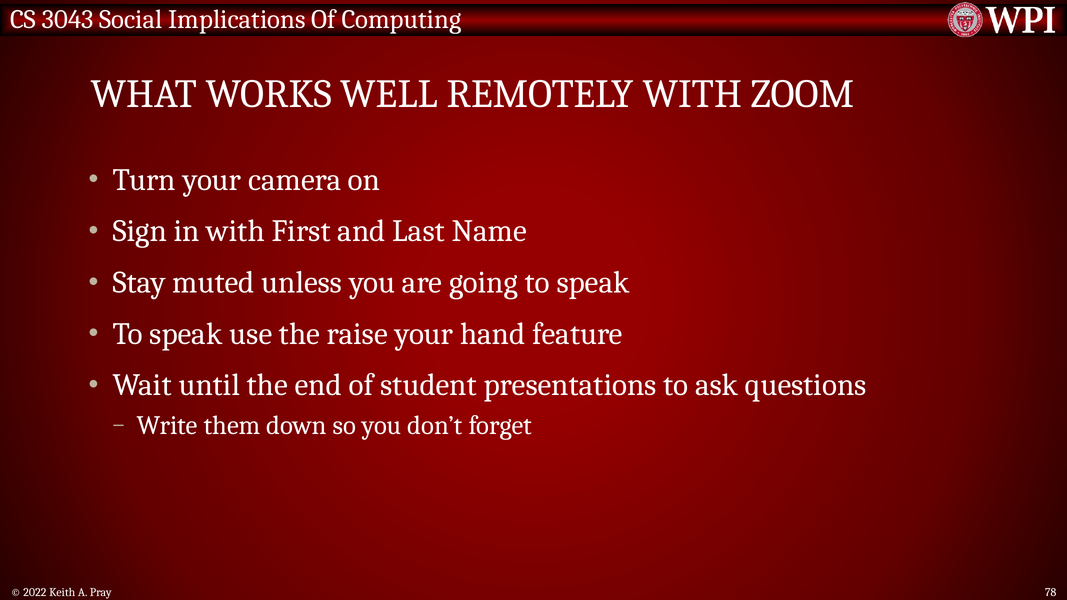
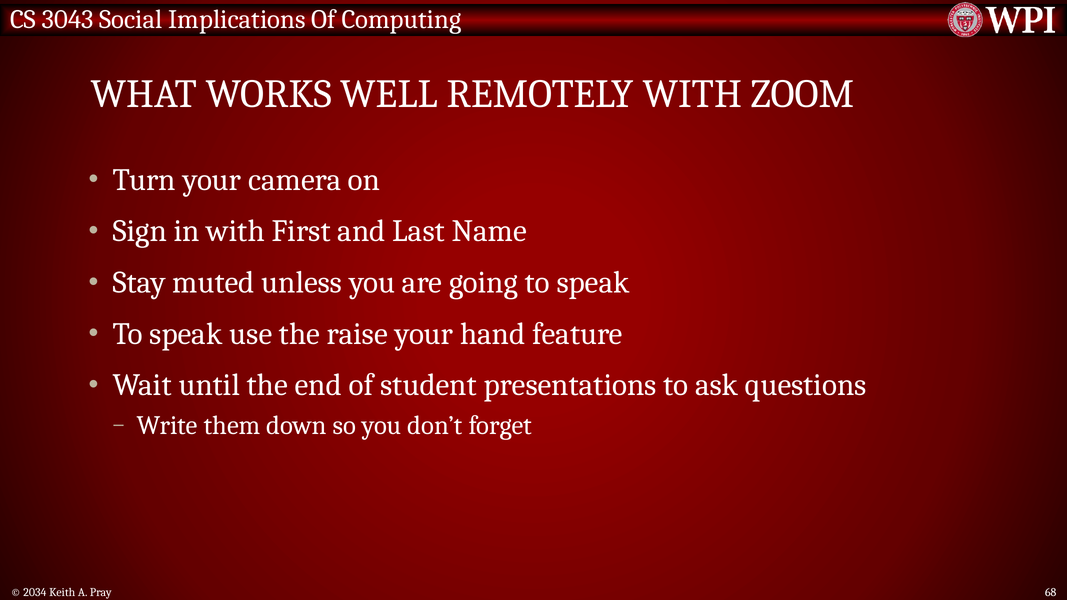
2022: 2022 -> 2034 (35, 592)
78: 78 -> 68 (1051, 592)
